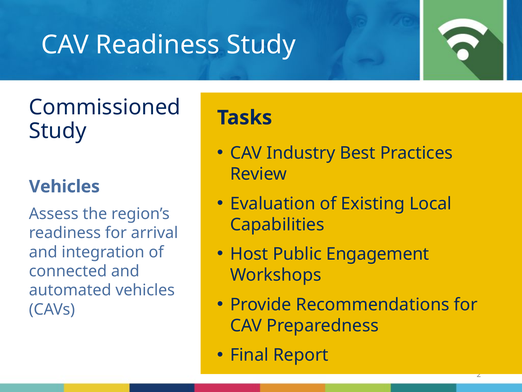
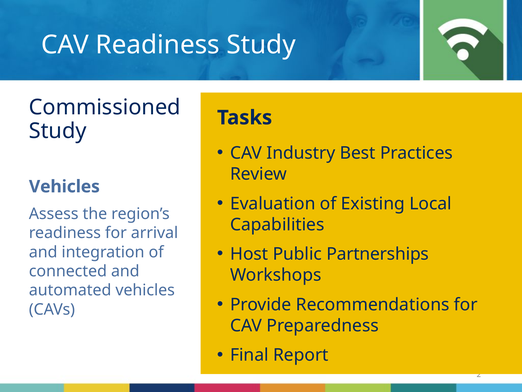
Engagement: Engagement -> Partnerships (378, 254)
